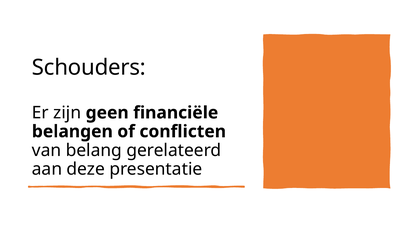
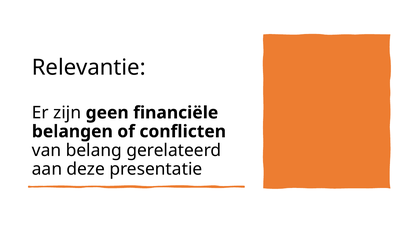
Schouders: Schouders -> Relevantie (89, 67)
